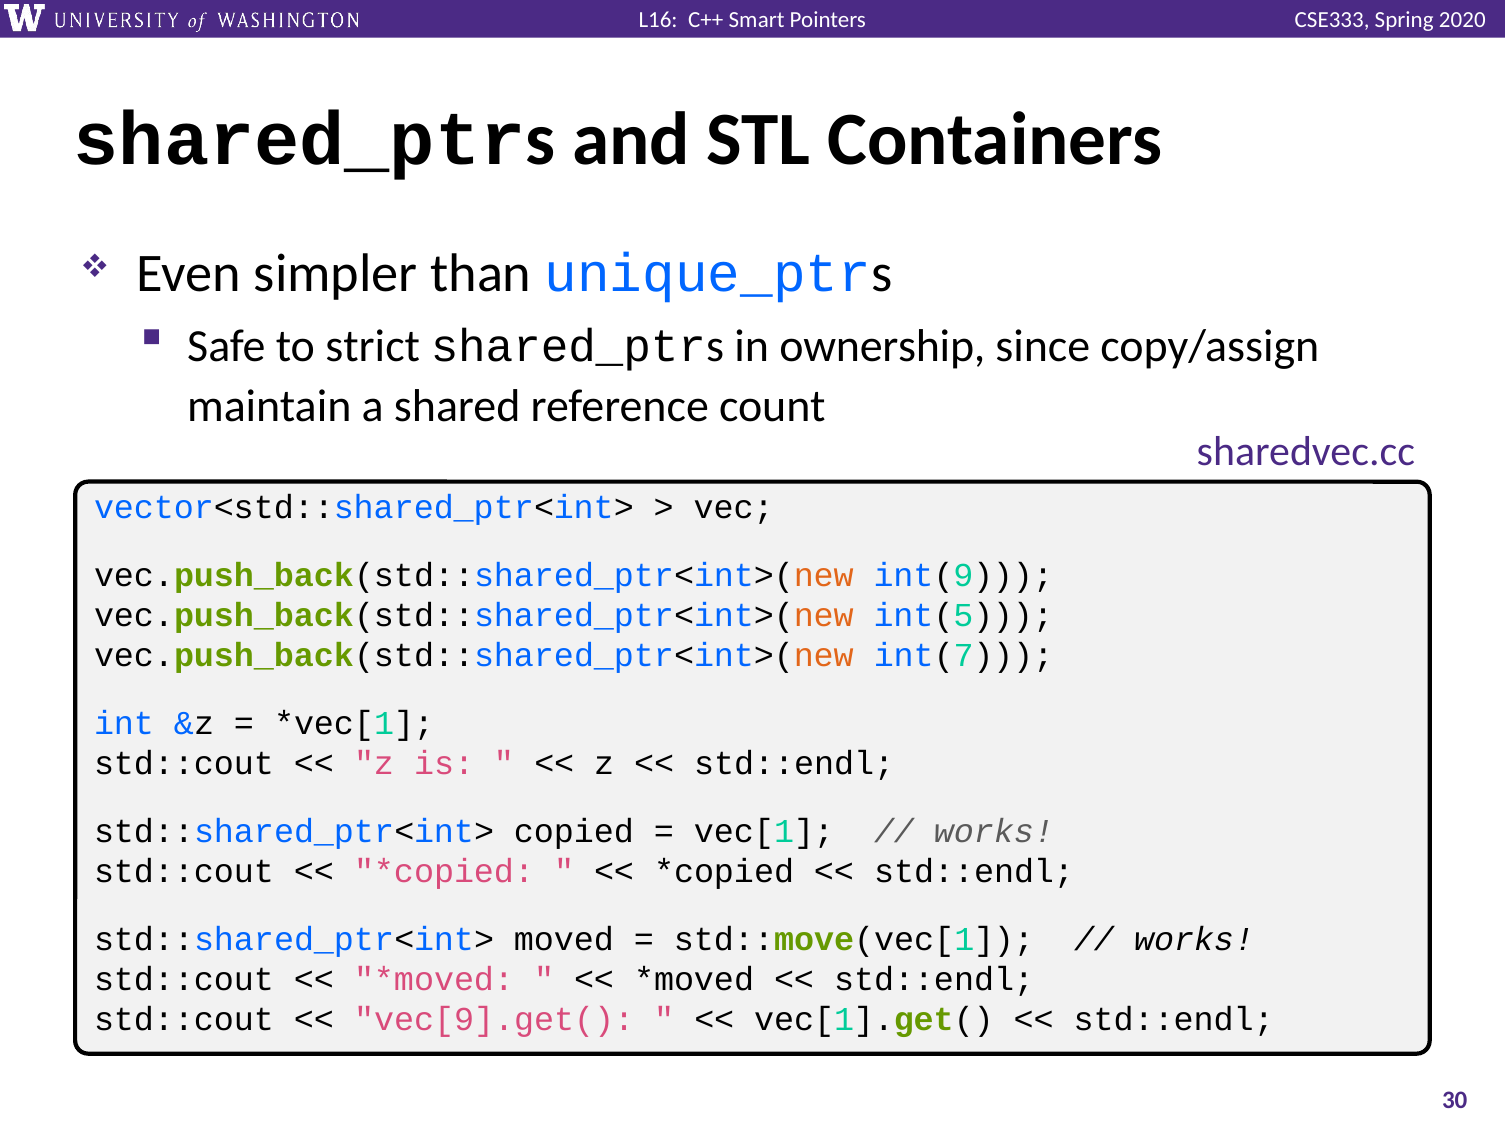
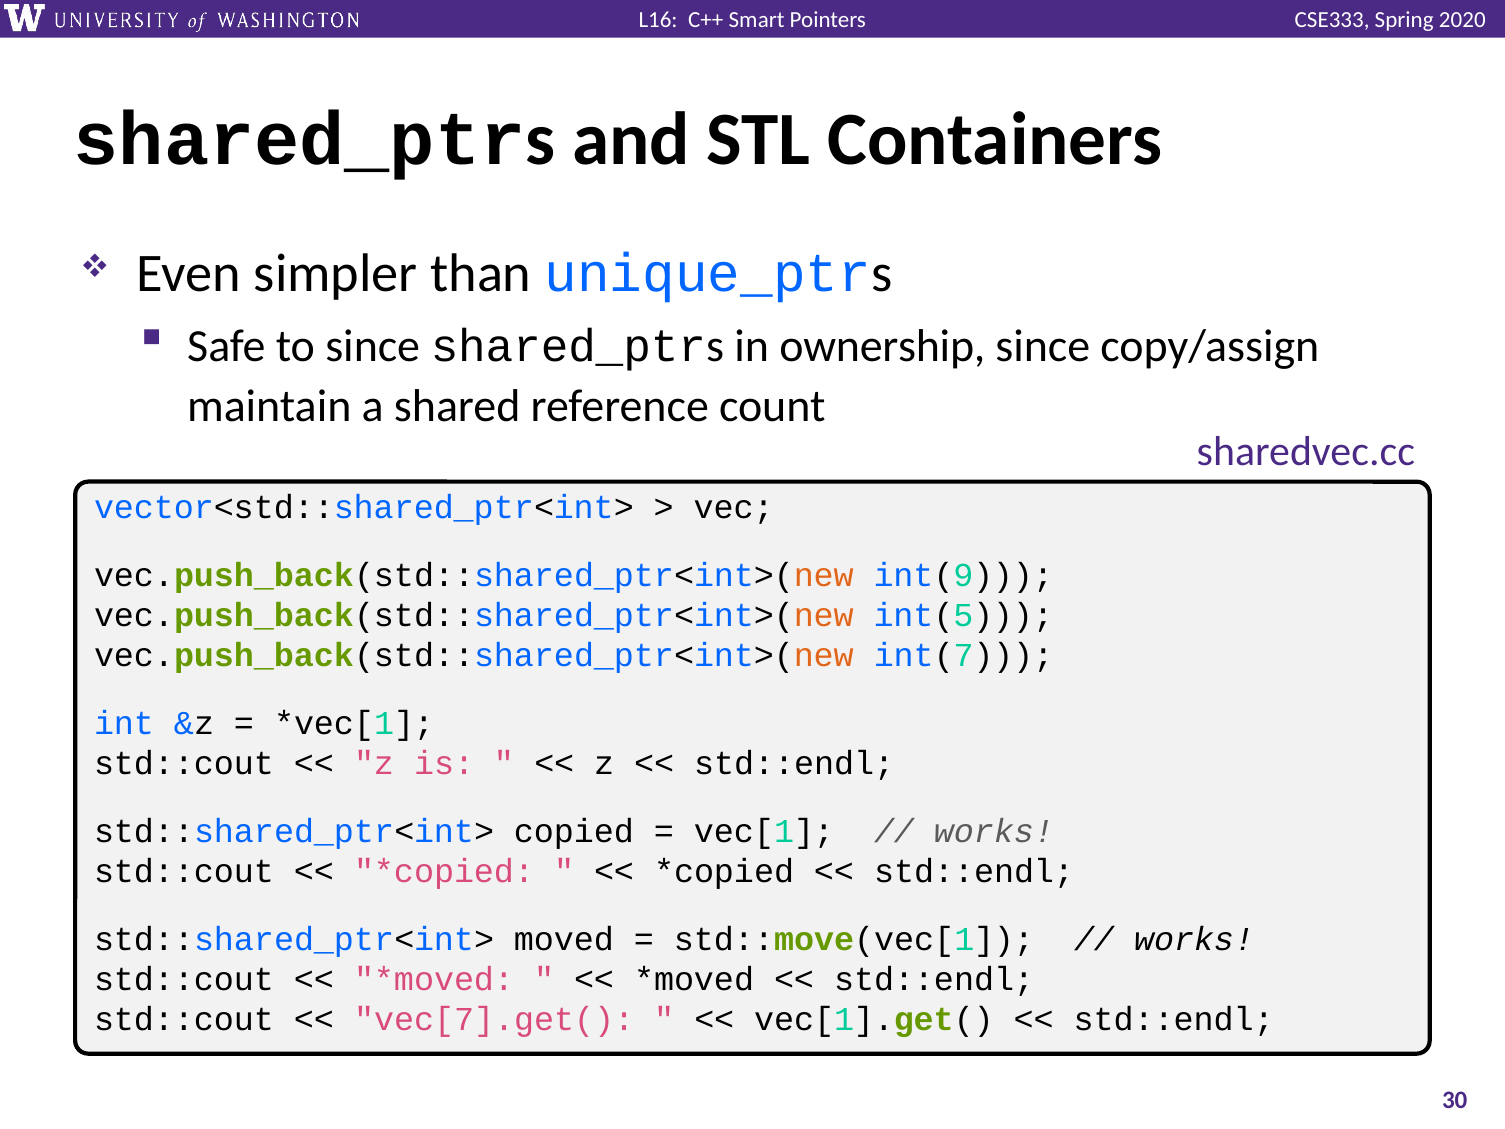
to strict: strict -> since (373, 347)
vec[9].get(: vec[9].get( -> vec[7].get( (494, 1019)
